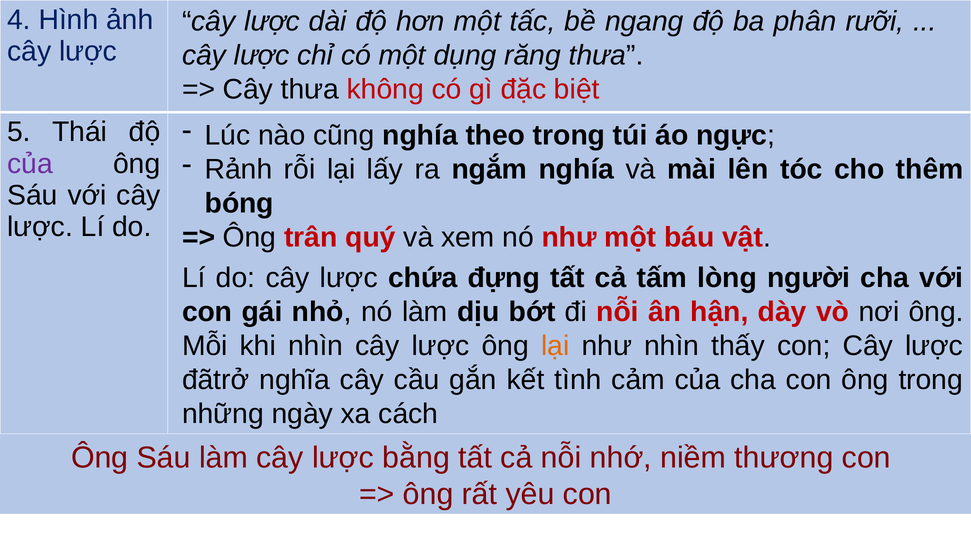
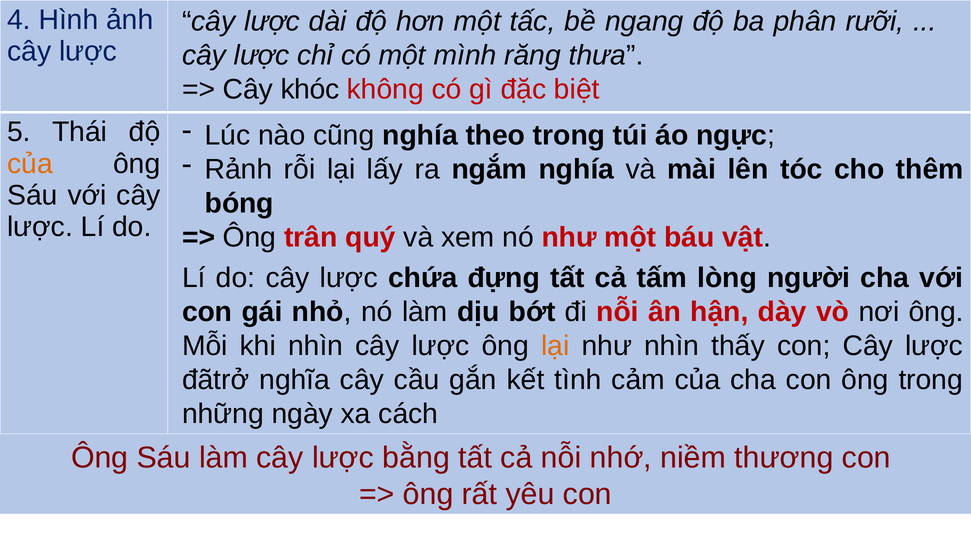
dụng: dụng -> mình (465, 55)
Cây thưa: thưa -> khóc (310, 89)
của colour: purple -> orange (30, 164)
